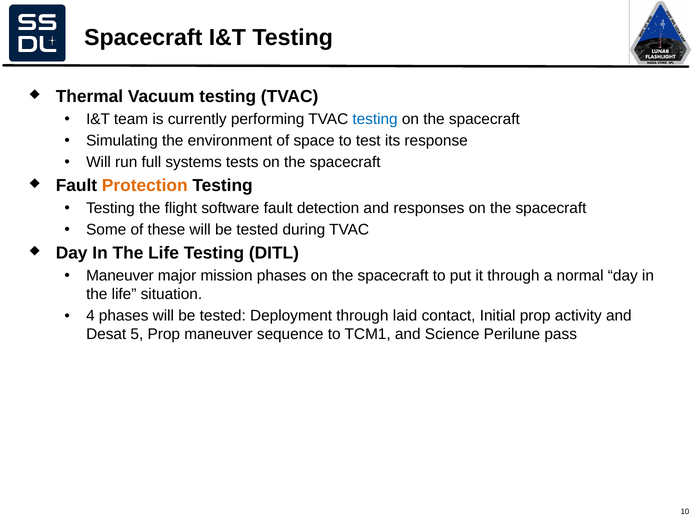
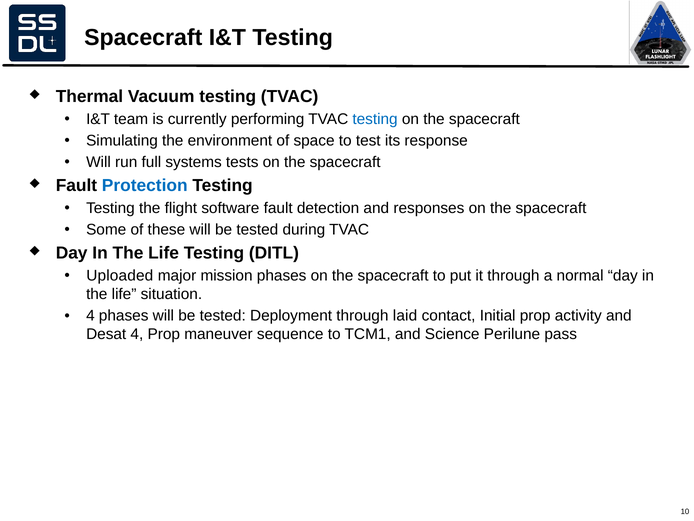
Protection colour: orange -> blue (145, 185)
Maneuver: Maneuver -> Uploaded (120, 275)
Desat 5: 5 -> 4 (137, 334)
